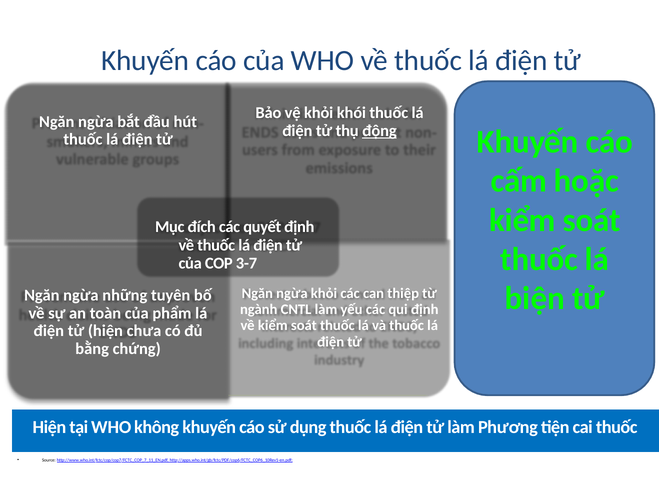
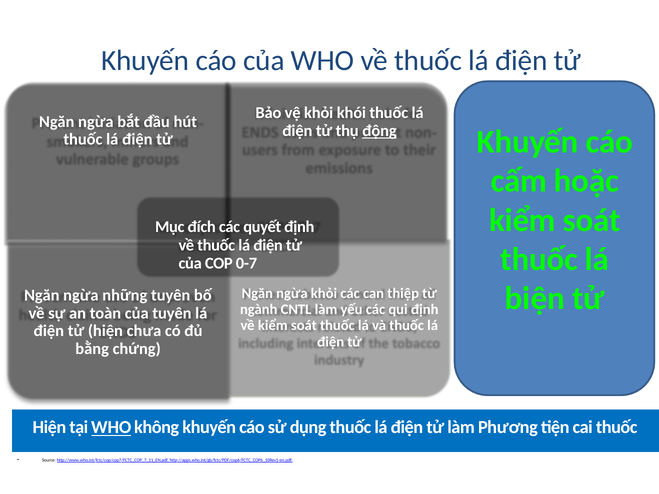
3-7: 3-7 -> 0-7 (246, 263)
của phẩm: phẩm -> tuyên (172, 313)
WHO underline: none -> present (111, 428)
